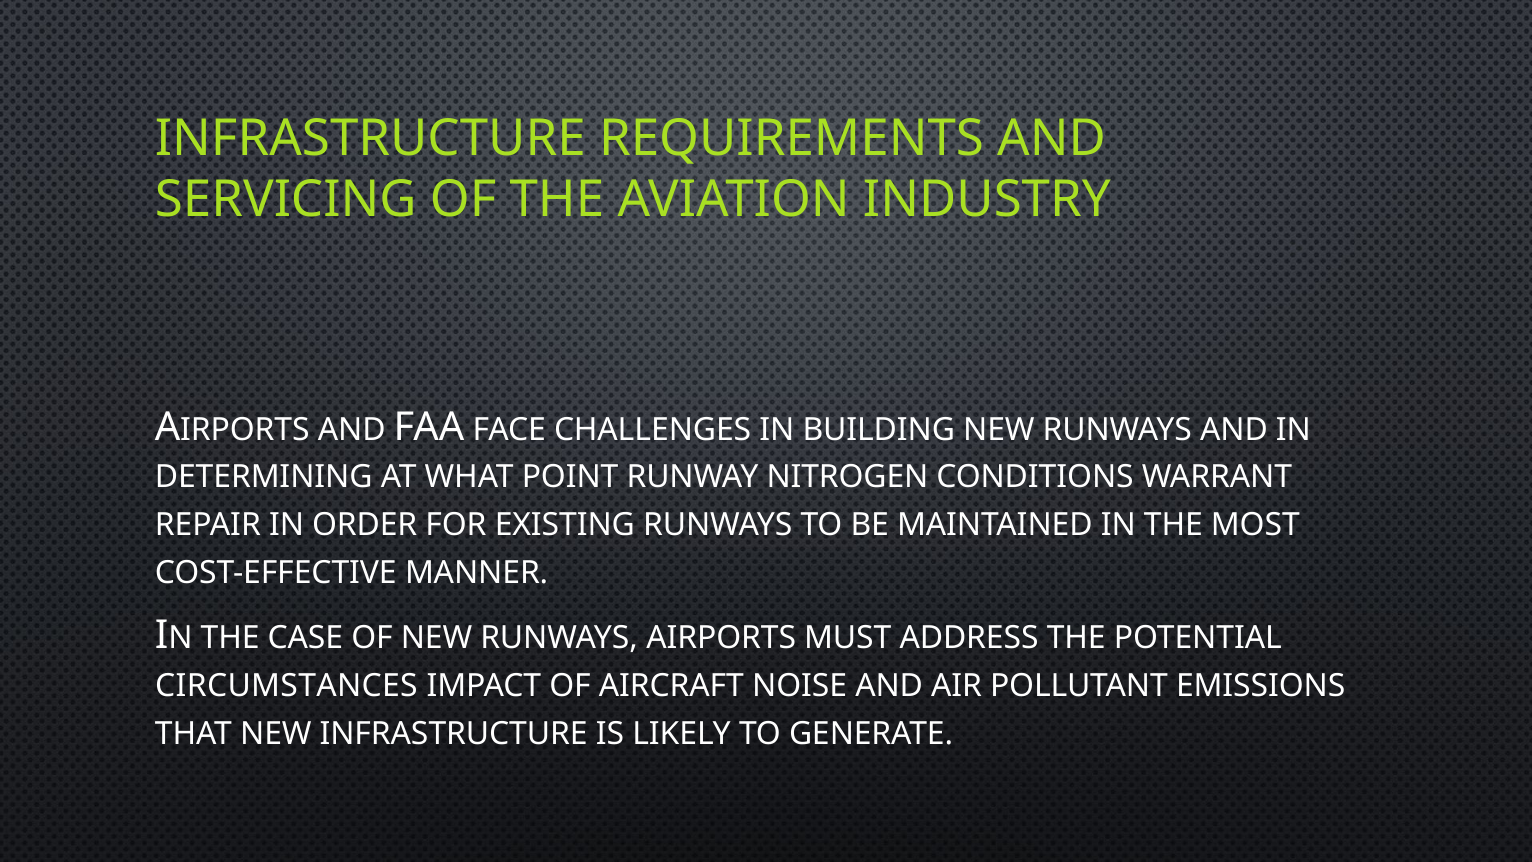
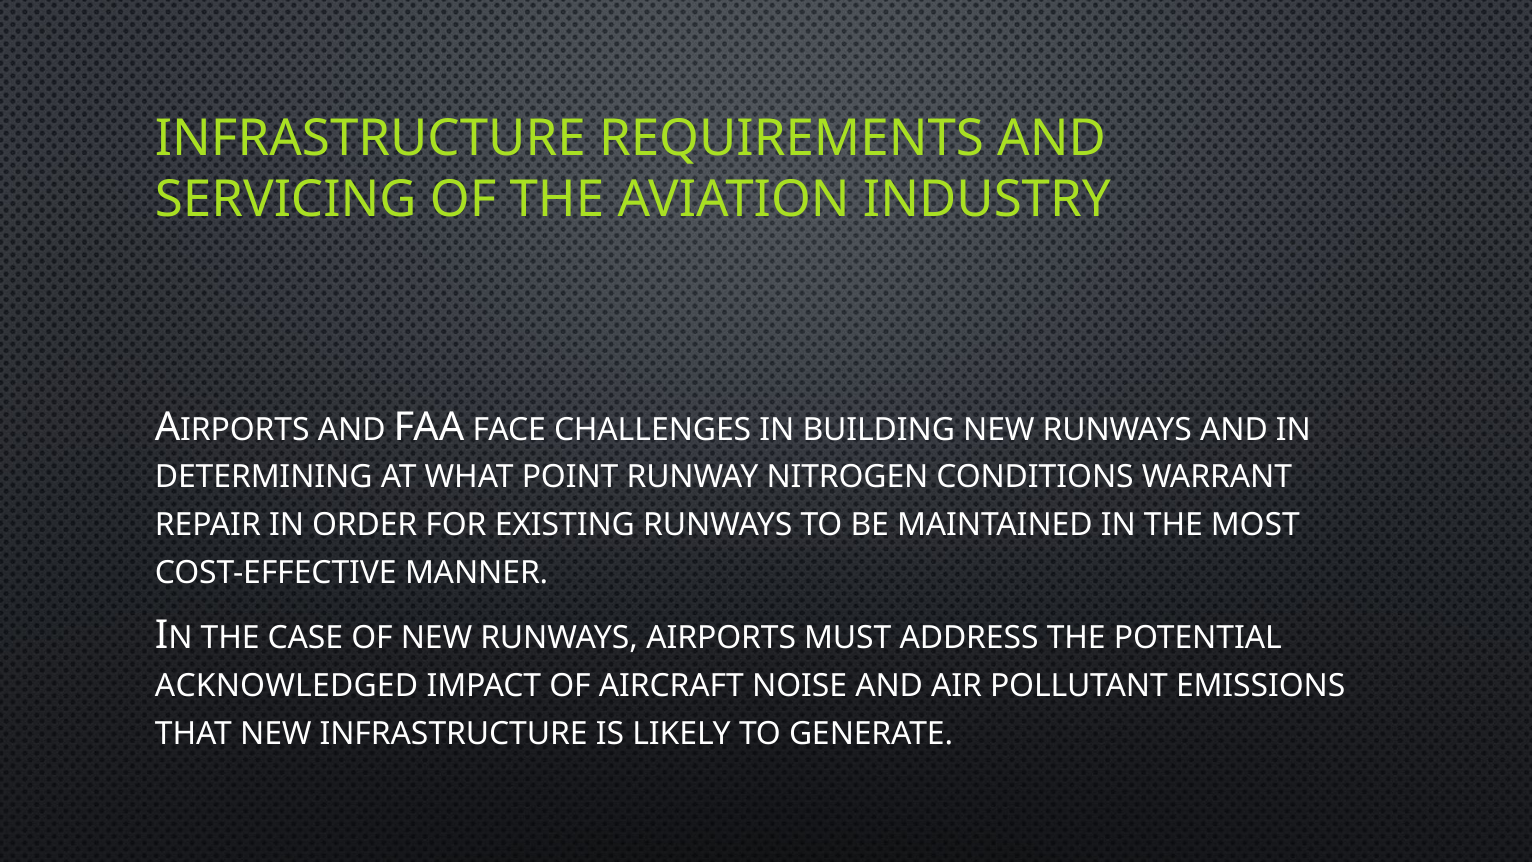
CIRCUMSTANCES: CIRCUMSTANCES -> ACKNOWLEDGED (287, 686)
